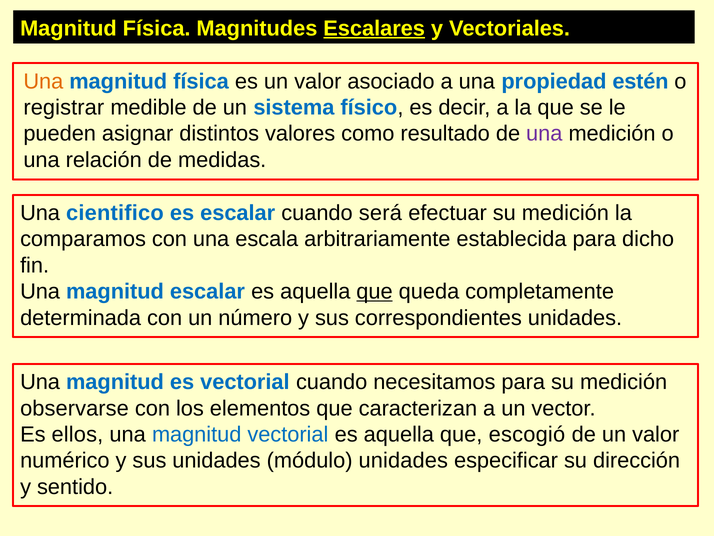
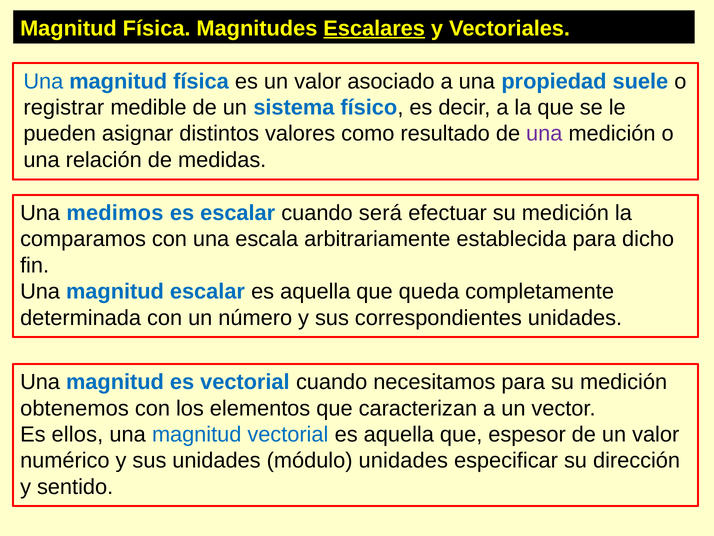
Una colour: orange -> blue (43, 81)
estén: estén -> suele (640, 81)
cientifico: cientifico -> medimos (115, 213)
que underline: present -> none (375, 291)
observarse: observarse -> obtenemos (74, 408)
escogió: escogió -> espesor (527, 434)
